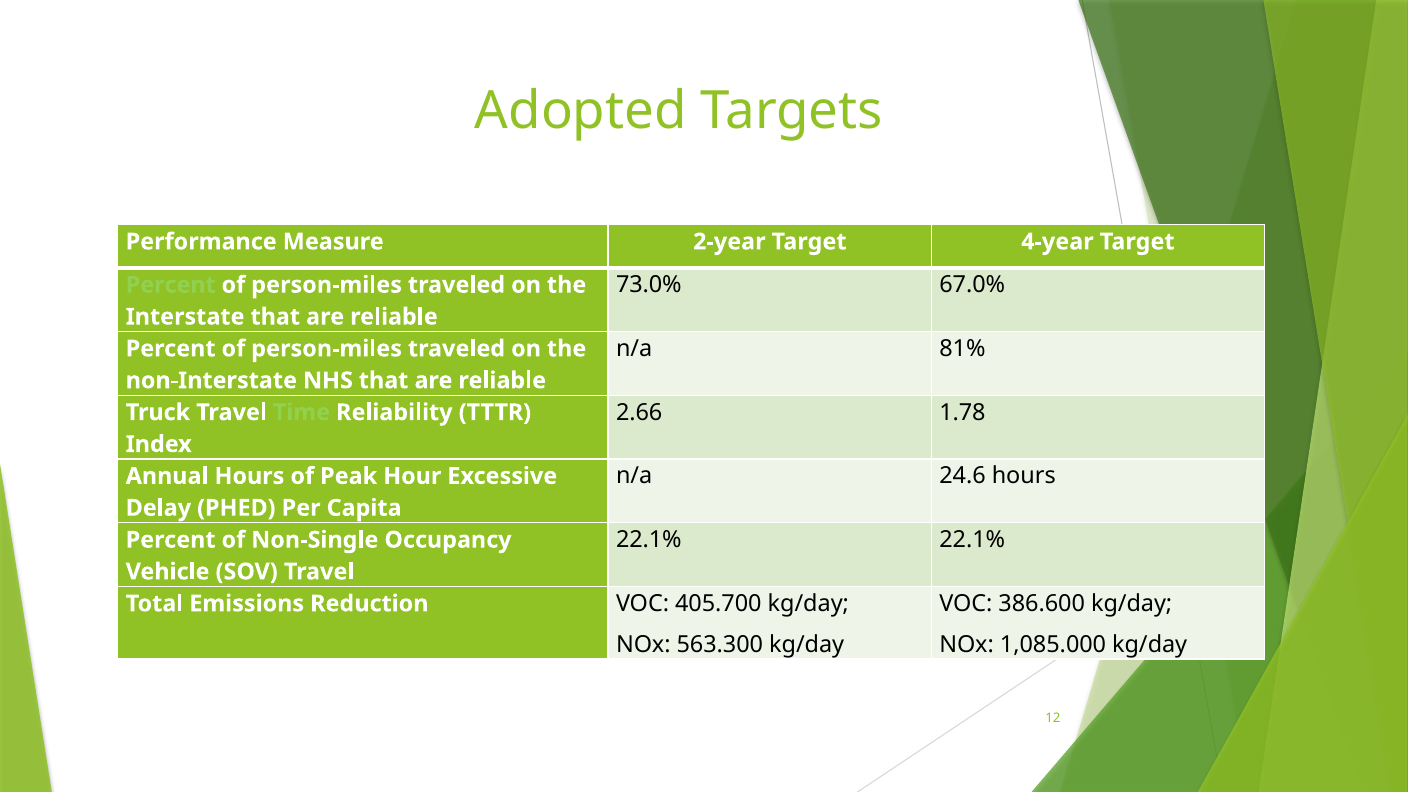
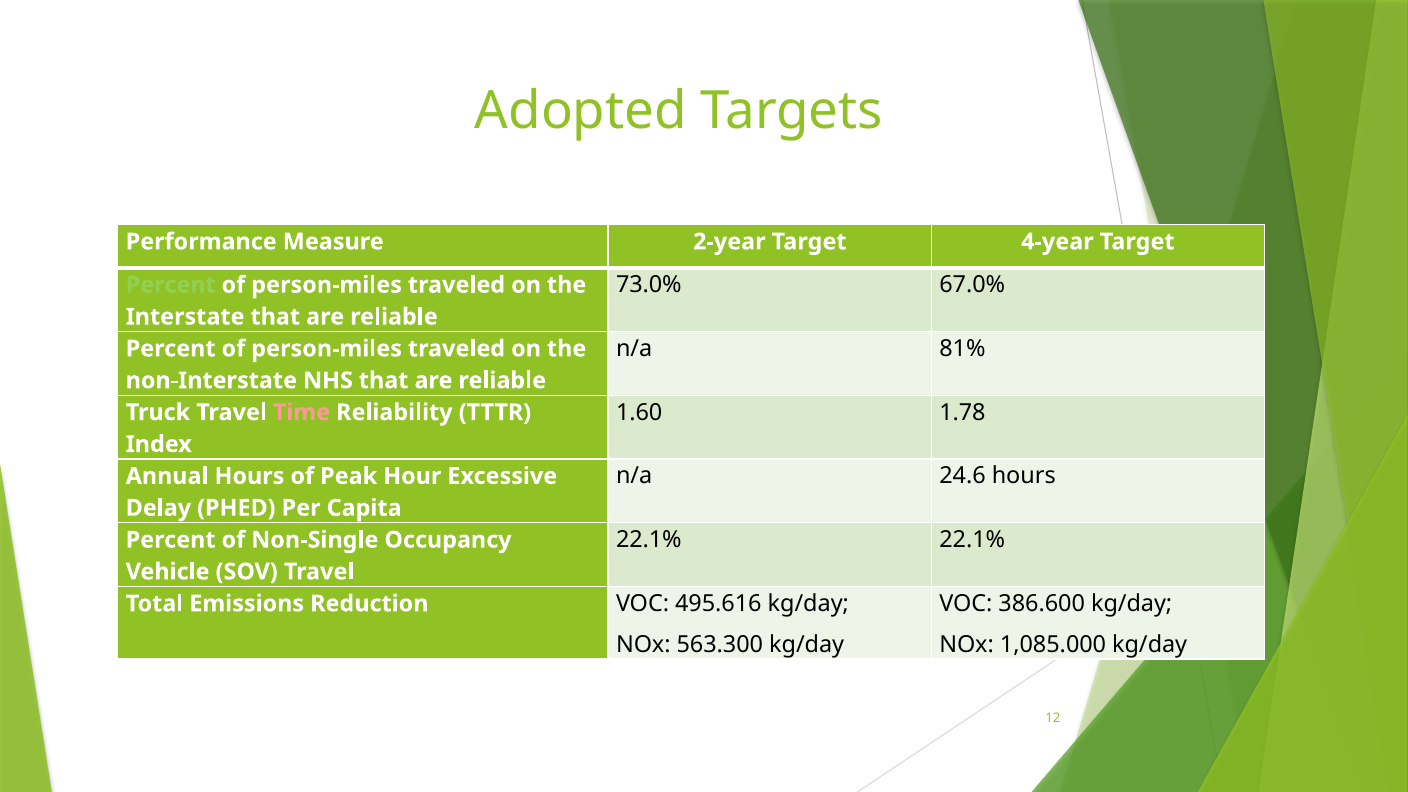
2.66: 2.66 -> 1.60 (639, 412)
Time colour: light green -> pink (301, 412)
405.700: 405.700 -> 495.616 (718, 604)
